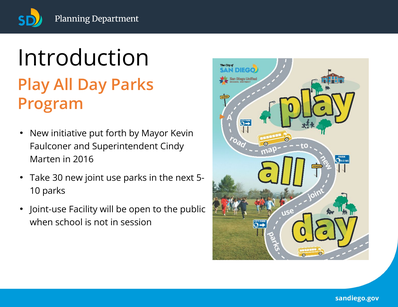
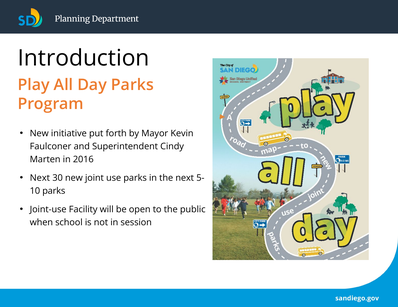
Take: Take -> Next (40, 178)
